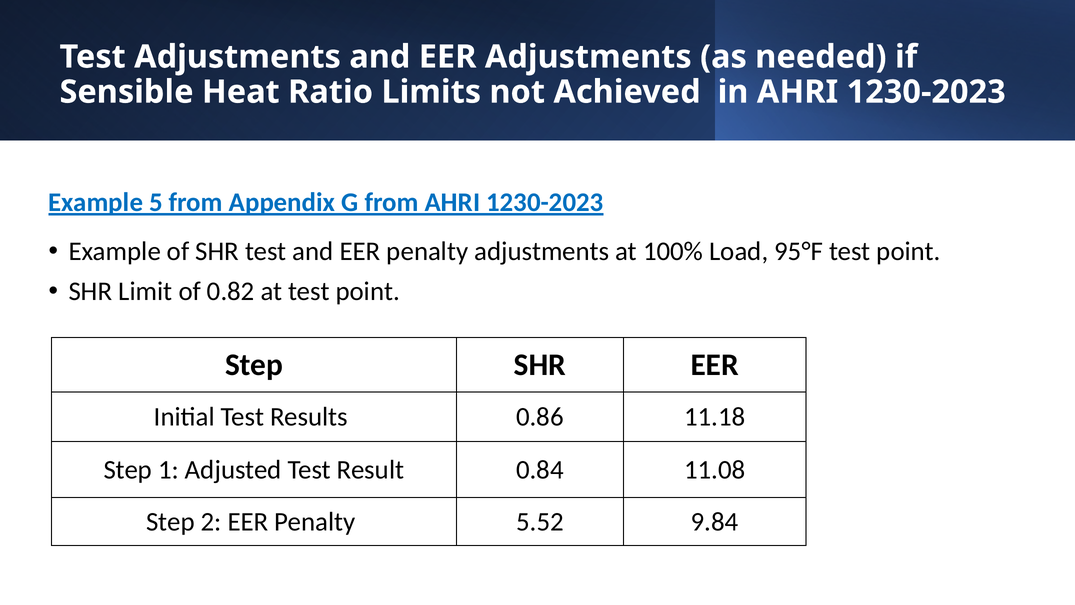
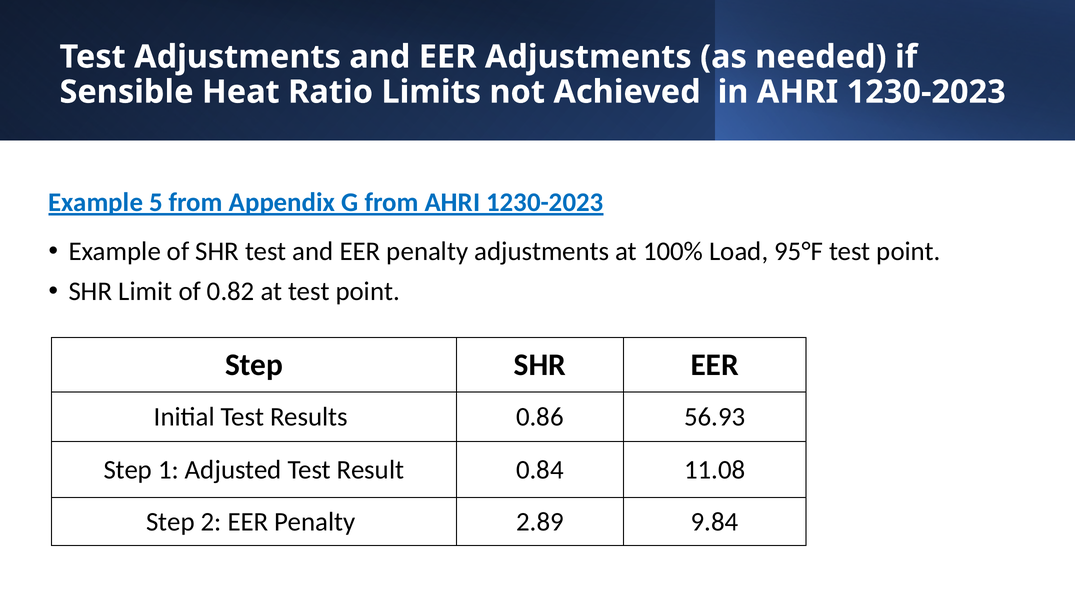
11.18: 11.18 -> 56.93 (715, 417)
5.52: 5.52 -> 2.89 (540, 522)
